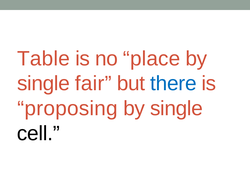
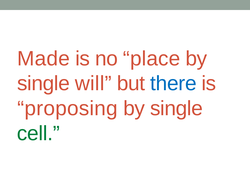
Table: Table -> Made (44, 59)
fair: fair -> will (93, 84)
cell colour: black -> green (38, 134)
